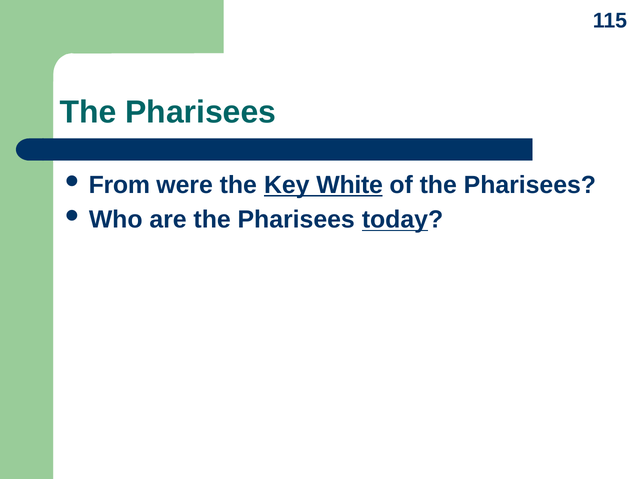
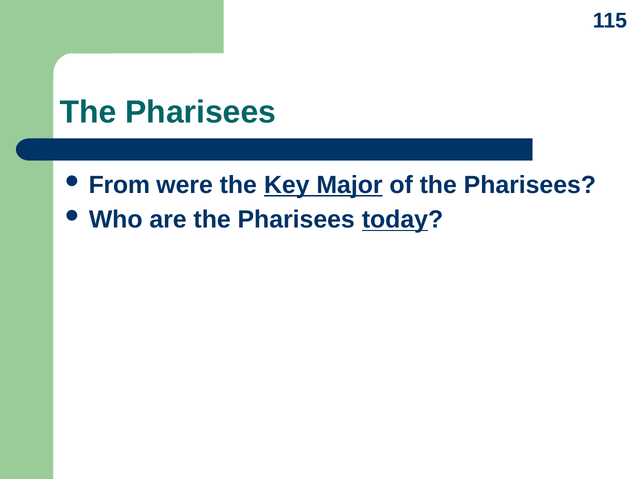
White: White -> Major (349, 185)
